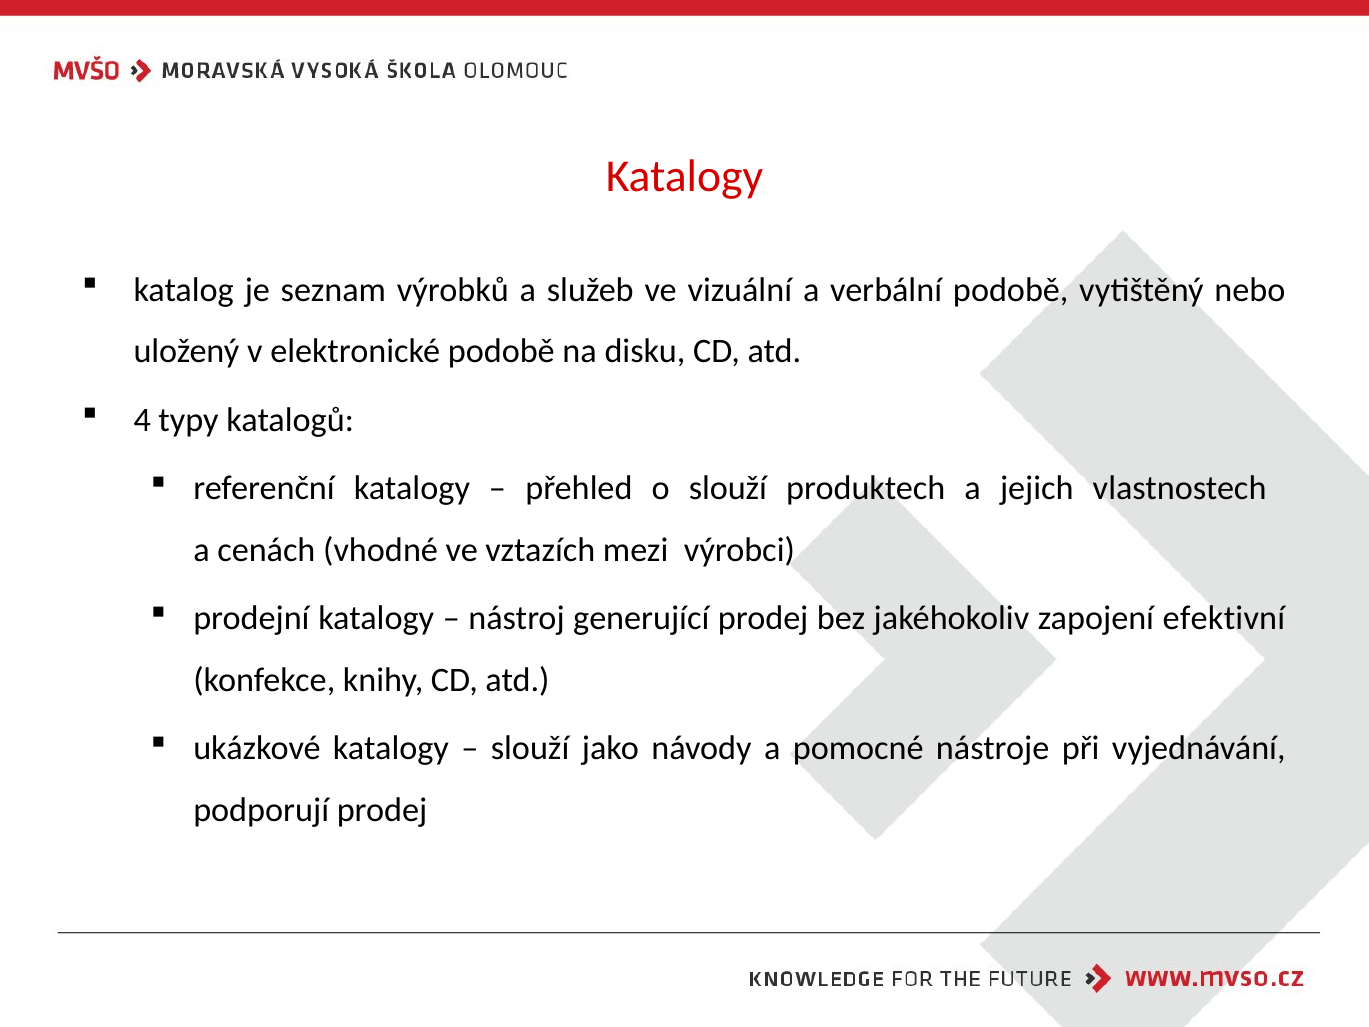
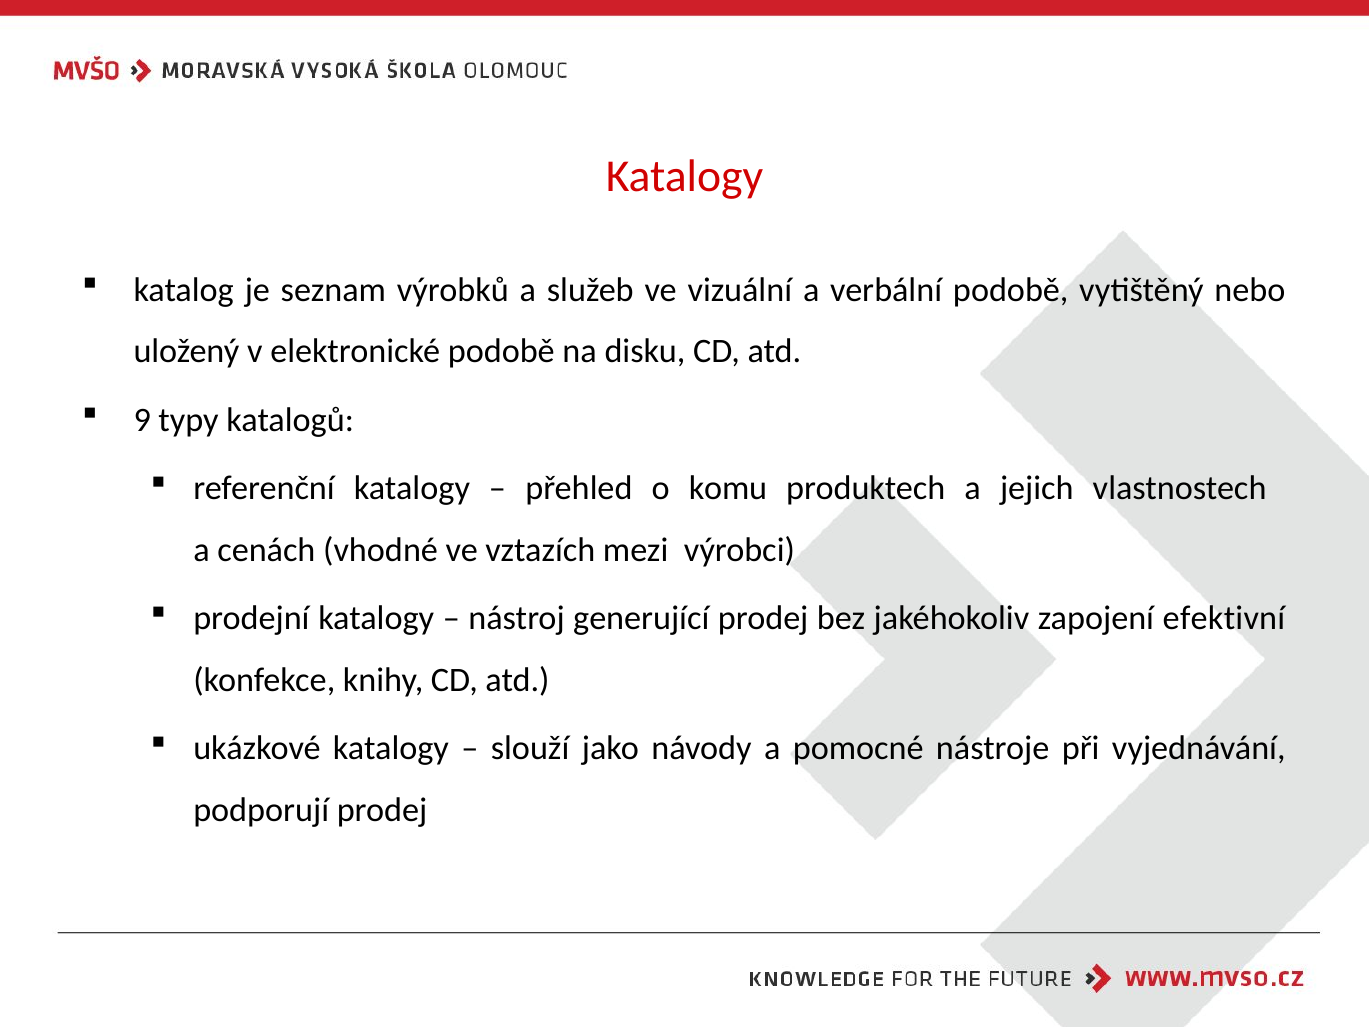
4: 4 -> 9 (142, 420)
o slouží: slouží -> komu (728, 488)
